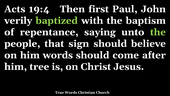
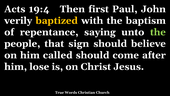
baptized colour: light green -> yellow (57, 21)
him words: words -> called (58, 55)
tree: tree -> lose (39, 66)
